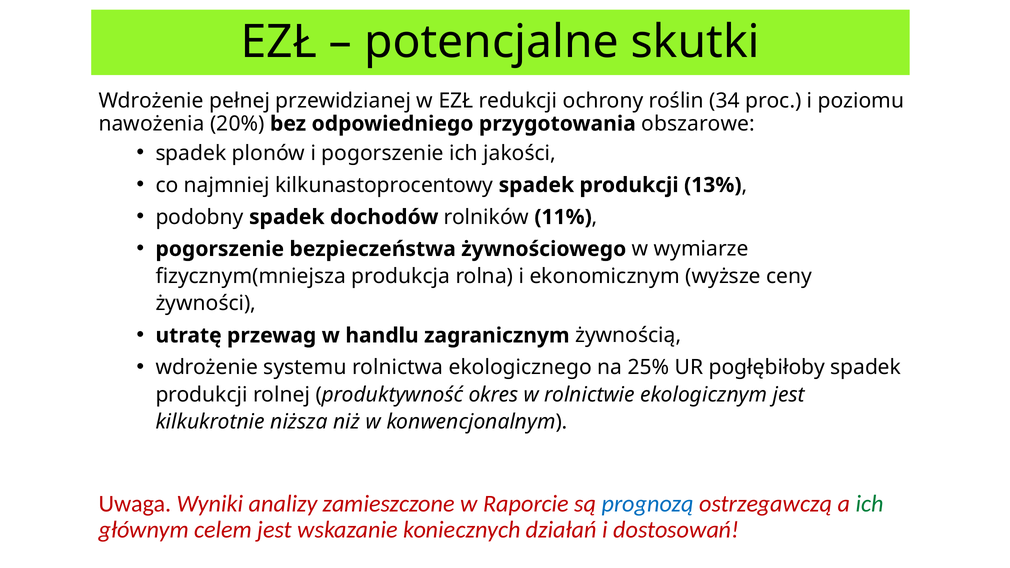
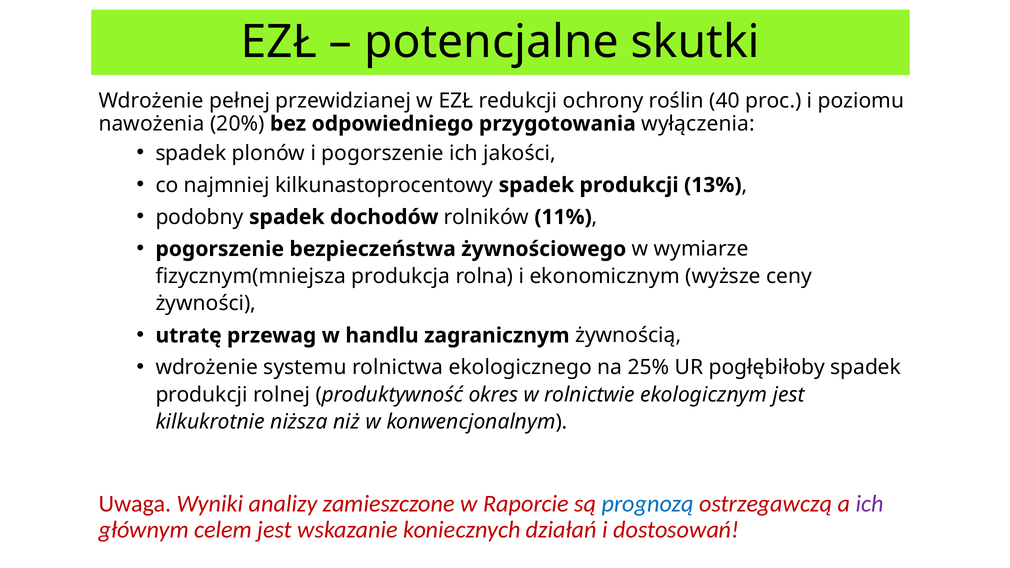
34: 34 -> 40 (725, 101)
obszarowe: obszarowe -> wyłączenia (698, 124)
ich colour: green -> purple (870, 504)
